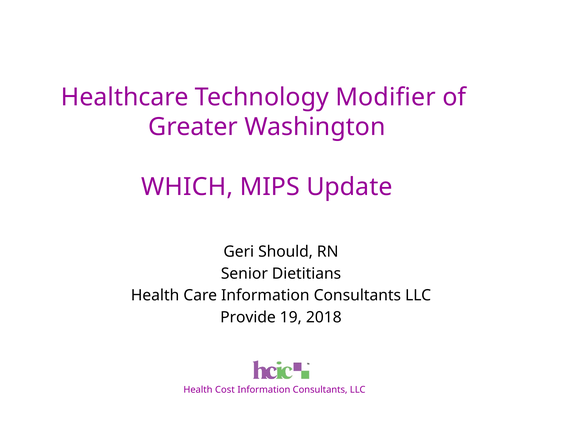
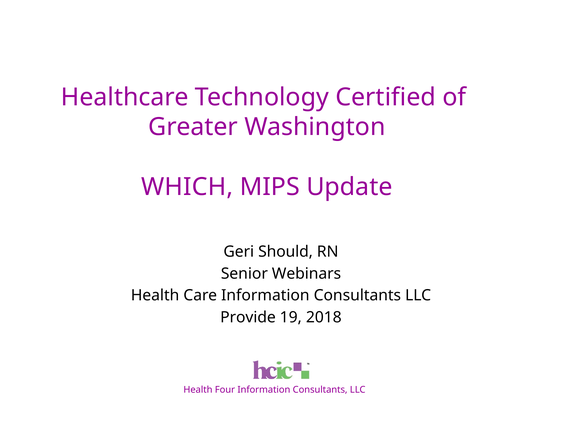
Modifier: Modifier -> Certified (386, 97)
Dietitians: Dietitians -> Webinars (307, 274)
Cost: Cost -> Four (225, 390)
